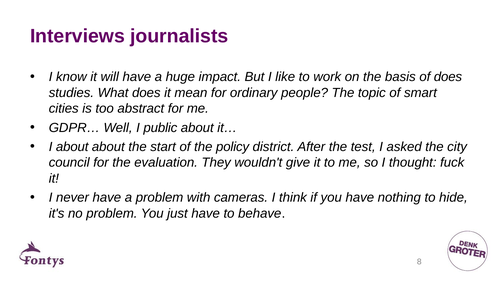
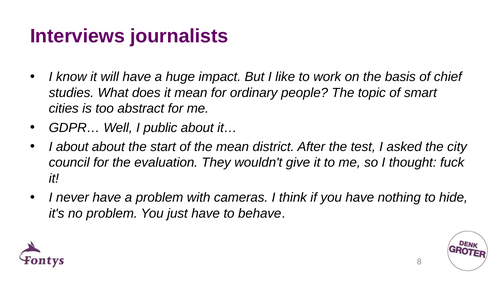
of does: does -> chief (448, 77)
the policy: policy -> mean (233, 147)
